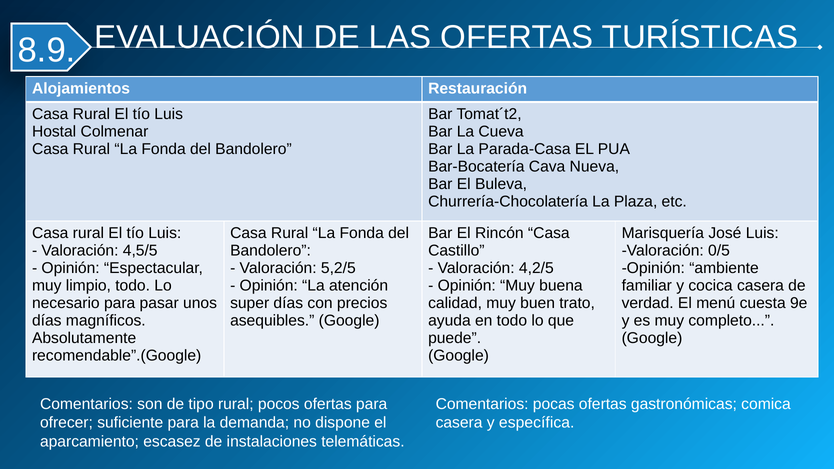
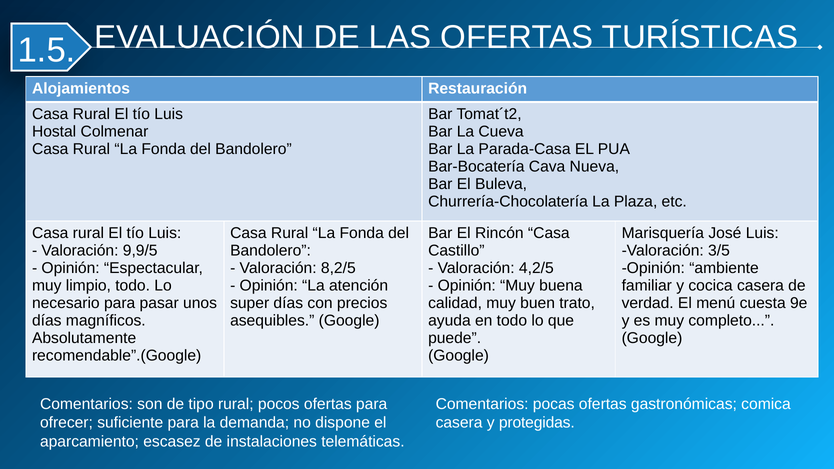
8.9: 8.9 -> 1.5 (47, 50)
4,5/5: 4,5/5 -> 9,9/5 (140, 251)
0/5: 0/5 -> 3/5 (719, 251)
5,2/5: 5,2/5 -> 8,2/5 (338, 268)
específica: específica -> protegidas (537, 423)
